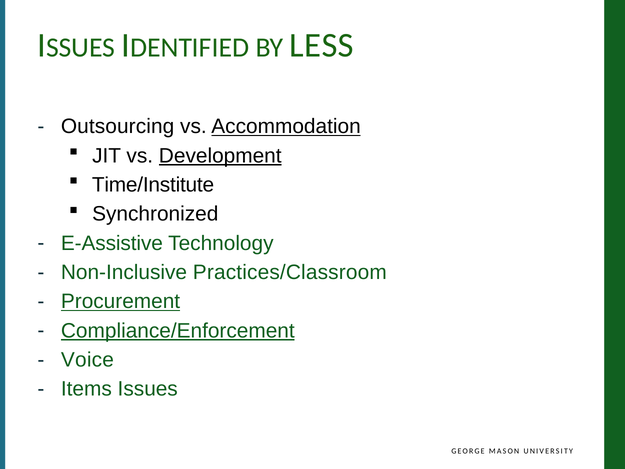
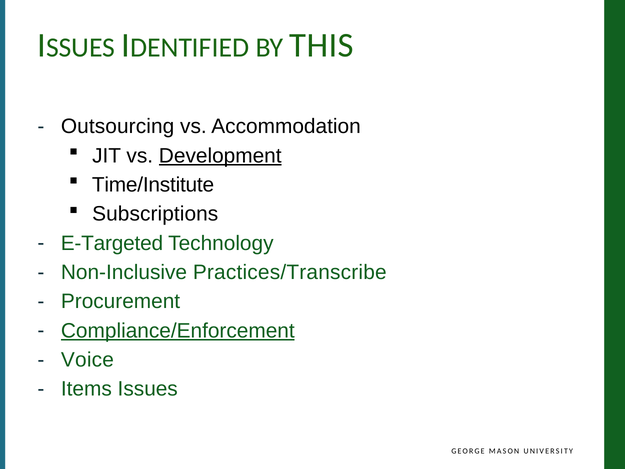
LESS: LESS -> THIS (322, 45)
Accommodation underline: present -> none (286, 126)
Synchronized: Synchronized -> Subscriptions (155, 214)
E-Assistive: E-Assistive -> E-Targeted (112, 243)
Practices/Classroom: Practices/Classroom -> Practices/Transcribe (290, 272)
Procurement underline: present -> none (121, 301)
